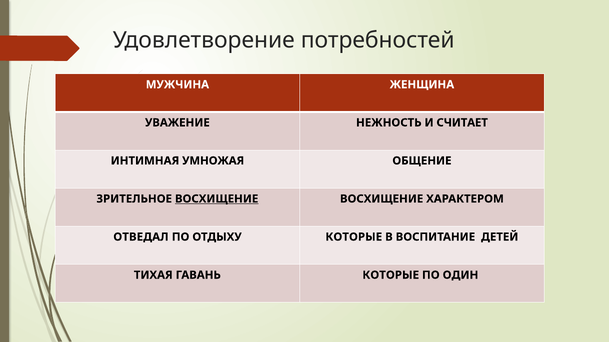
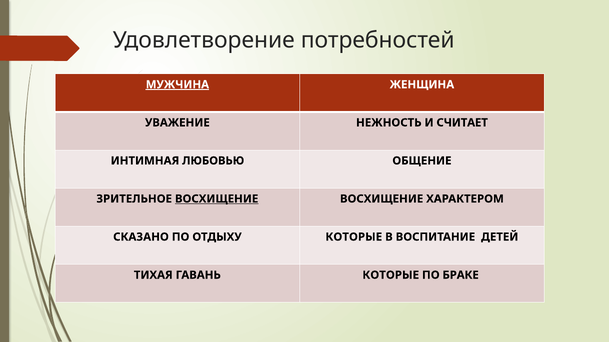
МУЖЧИНА underline: none -> present (177, 85)
УМНОЖАЯ: УМНОЖАЯ -> ЛЮБОВЬЮ (213, 161)
ОТВЕДАЛ: ОТВЕДАЛ -> СКАЗАНО (141, 237)
ОДИН: ОДИН -> БРАКЕ (461, 275)
